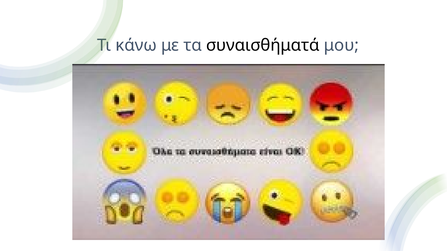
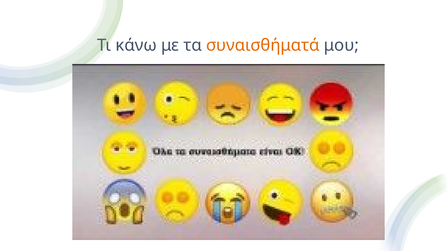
συναισθήματά colour: black -> orange (263, 45)
